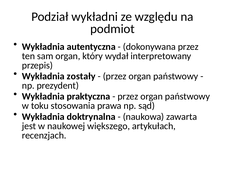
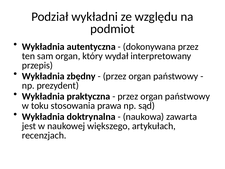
zostały: zostały -> zbędny (81, 76)
